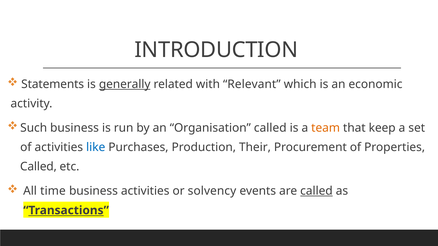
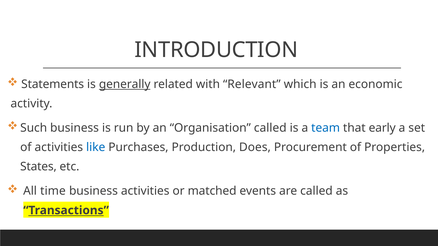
team colour: orange -> blue (326, 128)
keep: keep -> early (382, 128)
Their: Their -> Does (255, 148)
Called: Called -> States (38, 167)
solvency: solvency -> matched (212, 191)
called underline: present -> none (316, 191)
